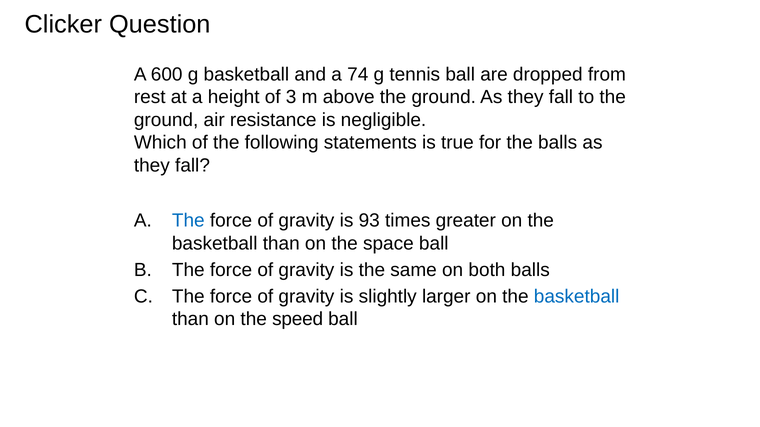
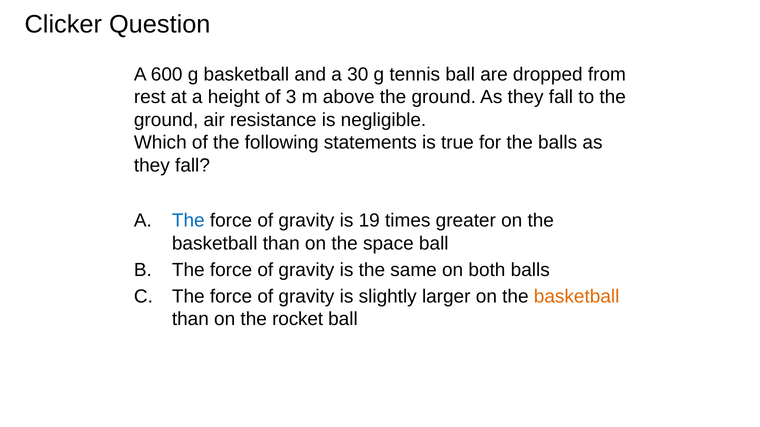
74: 74 -> 30 (358, 74)
93: 93 -> 19 (369, 221)
basketball colour: blue -> orange (577, 297)
speed: speed -> rocket (298, 320)
